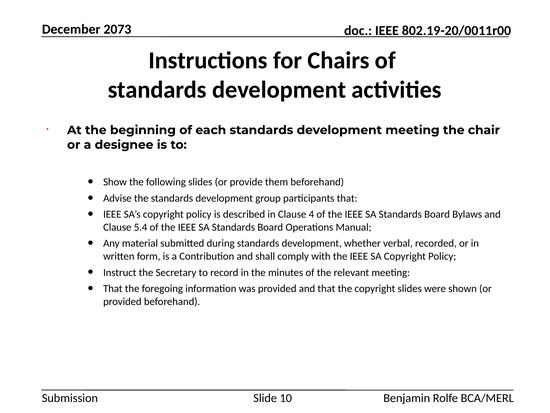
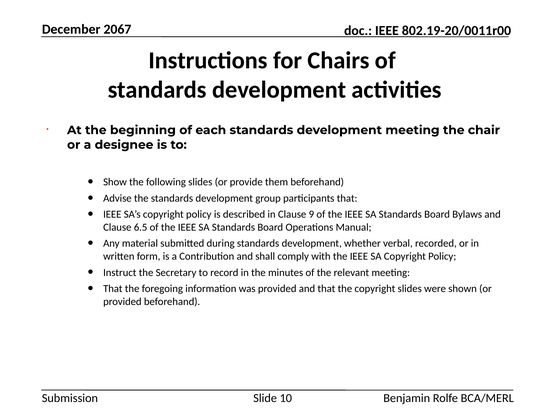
2073: 2073 -> 2067 (117, 29)
4: 4 -> 9 (311, 214)
5.4: 5.4 -> 6.5 (141, 227)
